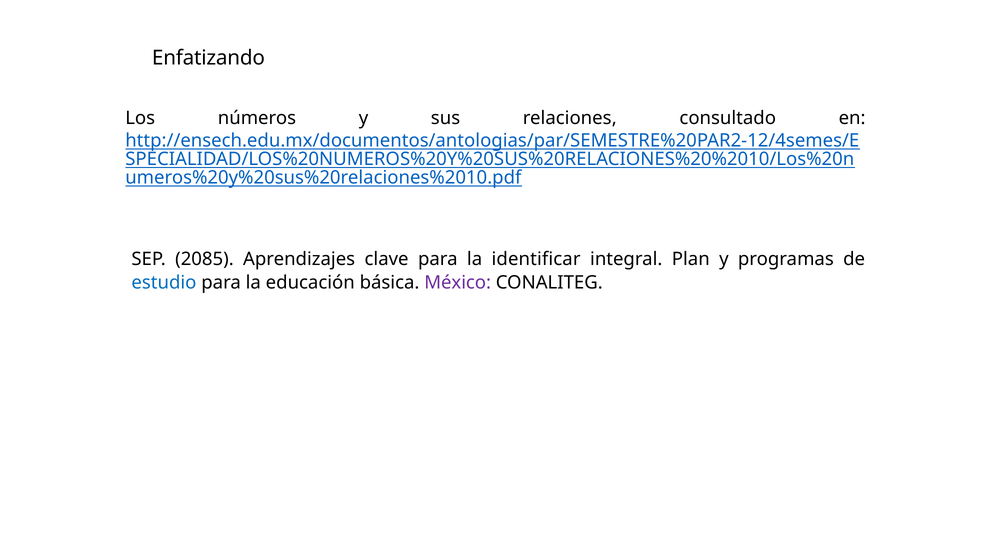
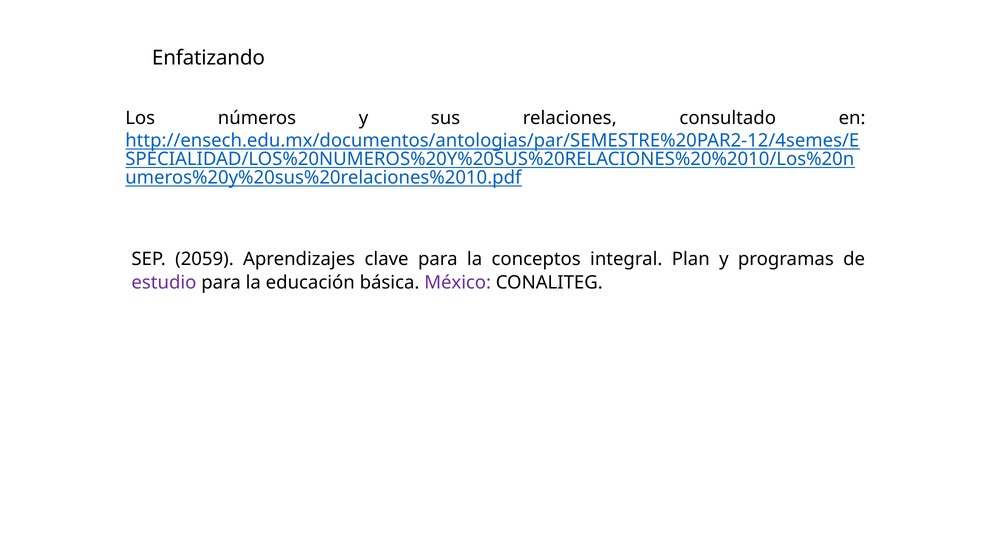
2085: 2085 -> 2059 (204, 259)
identificar: identificar -> conceptos (536, 259)
estudio colour: blue -> purple (164, 283)
